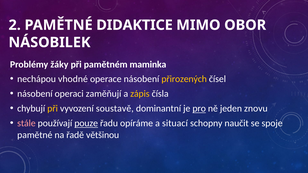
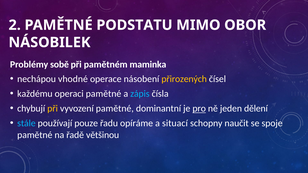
DIDAKTICE: DIDAKTICE -> PODSTATU (134, 25)
žáky: žáky -> sobě (59, 64)
násobení: násobení -> každému (35, 94)
operaci zaměňují: zaměňují -> pamětné (104, 94)
zápis colour: yellow -> light blue (140, 94)
vyvození soustavě: soustavě -> pamětné (115, 109)
znovu: znovu -> dělení (256, 109)
stále colour: pink -> light blue (26, 123)
pouze underline: present -> none (86, 123)
